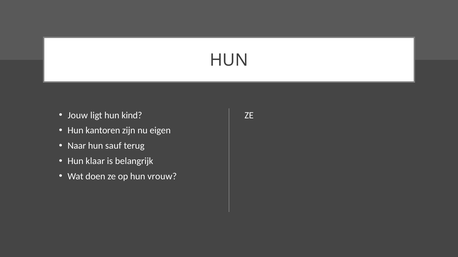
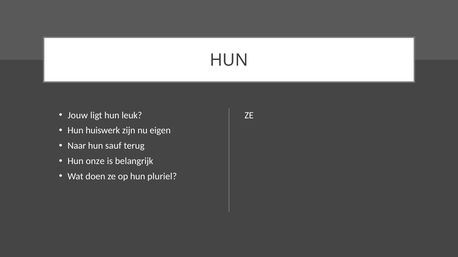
kind: kind -> leuk (132, 115)
kantoren: kantoren -> huiswerk (103, 131)
klaar: klaar -> onze (95, 161)
vrouw: vrouw -> pluriel (162, 177)
